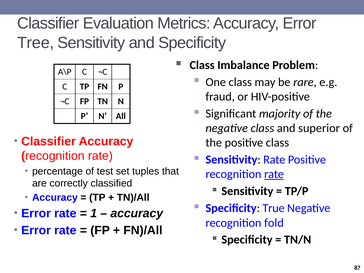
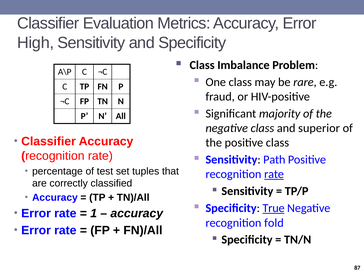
Tree: Tree -> High (36, 43)
Sensitivity Rate: Rate -> Path (274, 160)
True underline: none -> present (274, 208)
